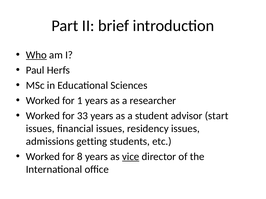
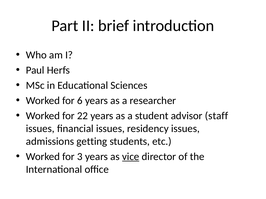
Who underline: present -> none (36, 55)
1: 1 -> 6 (80, 101)
33: 33 -> 22 (83, 116)
start: start -> staff (217, 116)
8: 8 -> 3 (80, 157)
